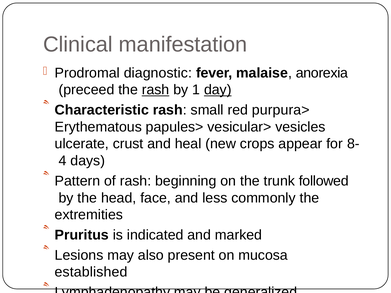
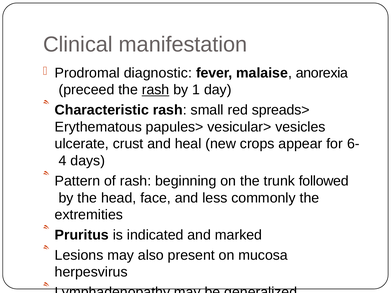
day underline: present -> none (218, 90)
purpura>: purpura> -> spreads> (281, 110)
8-: 8- -> 6- (353, 144)
established: established -> herpesvirus (91, 272)
